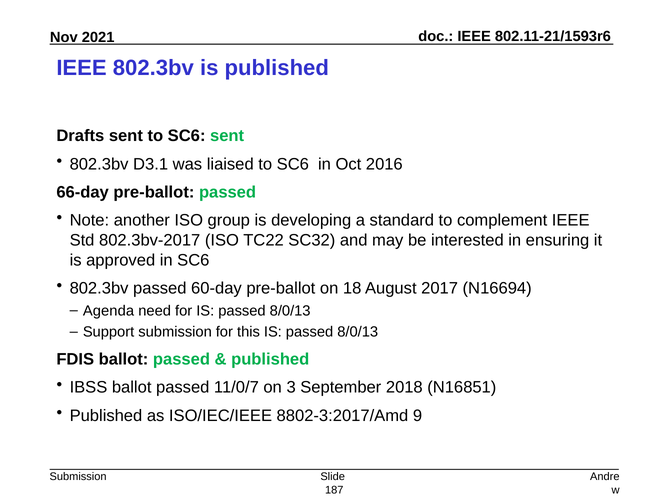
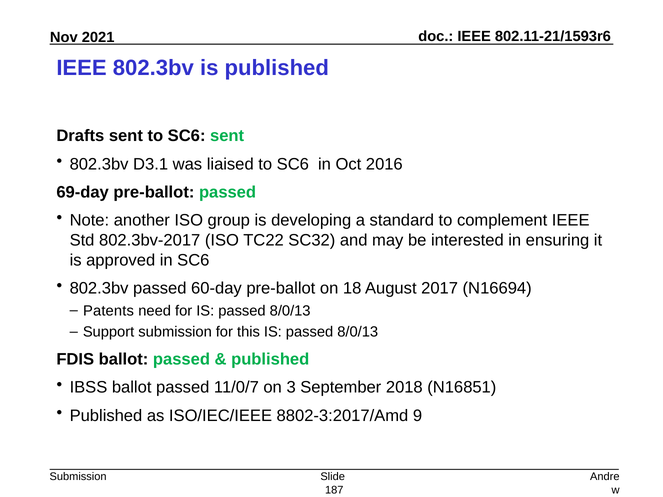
66-day: 66-day -> 69-day (83, 192)
Agenda: Agenda -> Patents (108, 311)
